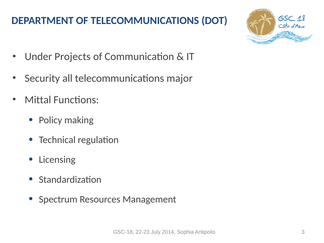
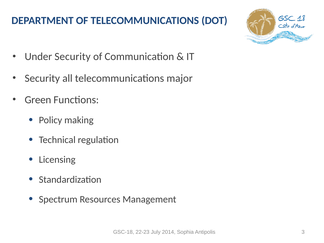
Under Projects: Projects -> Security (73, 57)
Mittal: Mittal -> Green (38, 100)
